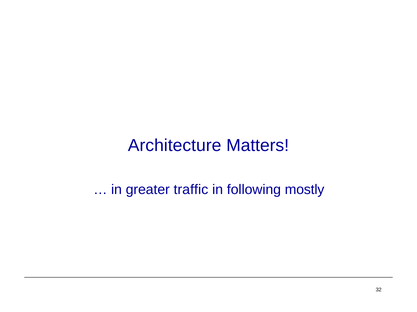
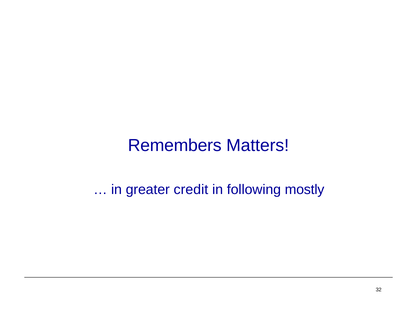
Architecture: Architecture -> Remembers (175, 146)
traffic: traffic -> credit (191, 190)
